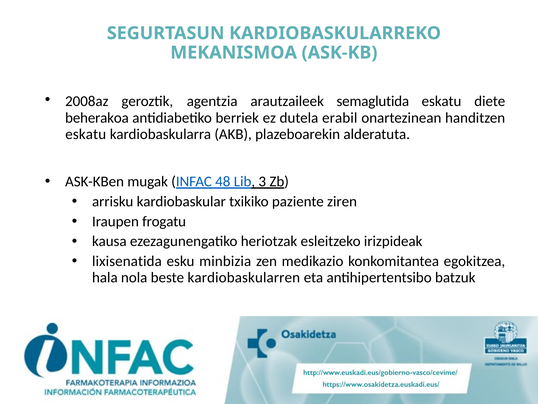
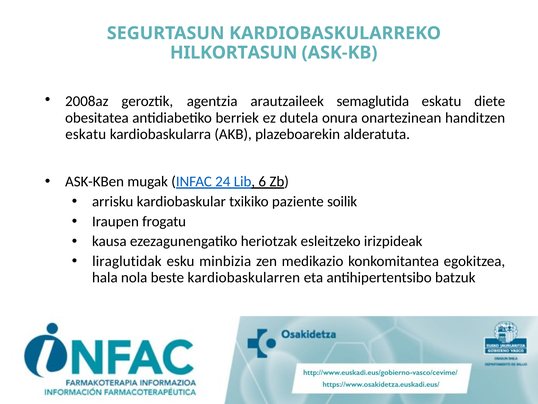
MEKANISMOA: MEKANISMOA -> HILKORTASUN (234, 53)
beherakoa: beherakoa -> obesitatea (97, 118)
erabil: erabil -> onura (340, 118)
48: 48 -> 24 (223, 181)
3: 3 -> 6 (262, 181)
ziren: ziren -> soilik (342, 201)
lixisenatida: lixisenatida -> liraglutidak (127, 261)
